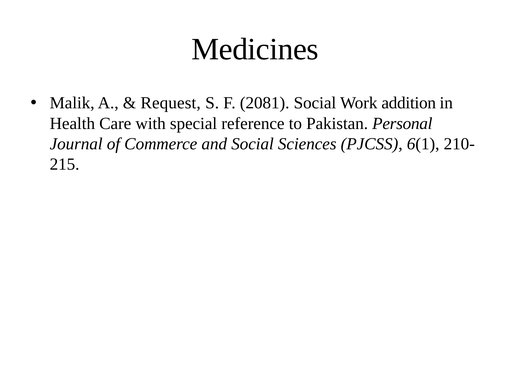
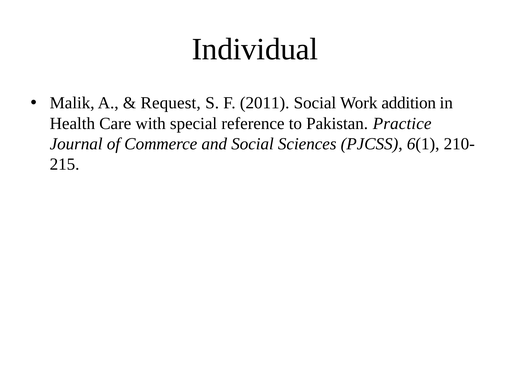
Medicines: Medicines -> Individual (255, 49)
2081: 2081 -> 2011 (265, 103)
Personal: Personal -> Practice (402, 124)
